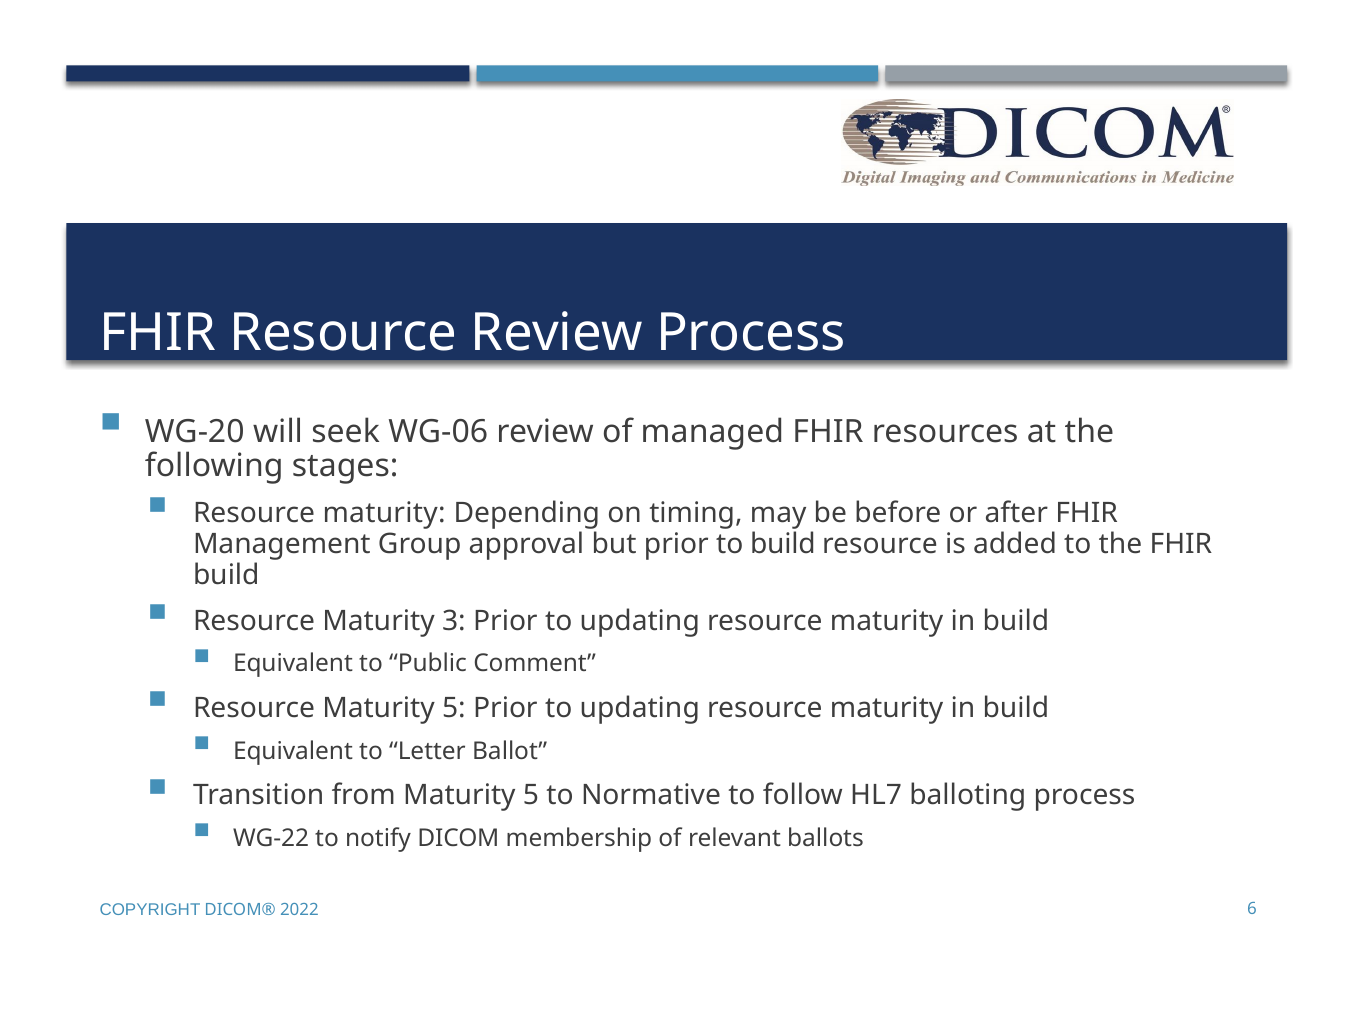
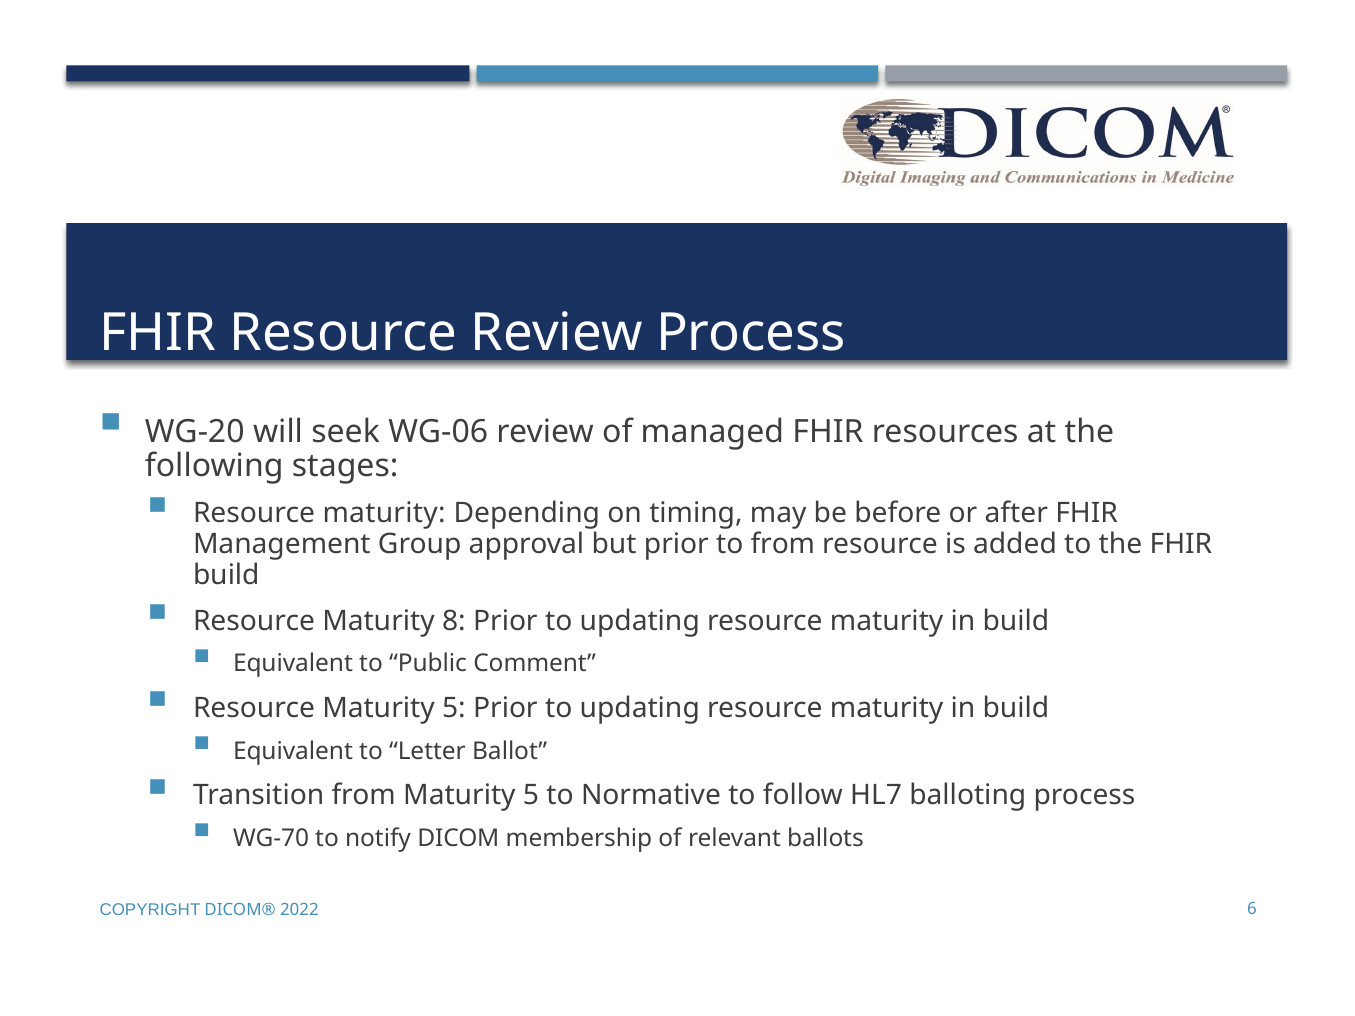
to build: build -> from (783, 544)
3: 3 -> 8 (454, 621)
WG-22: WG-22 -> WG-70 (271, 839)
